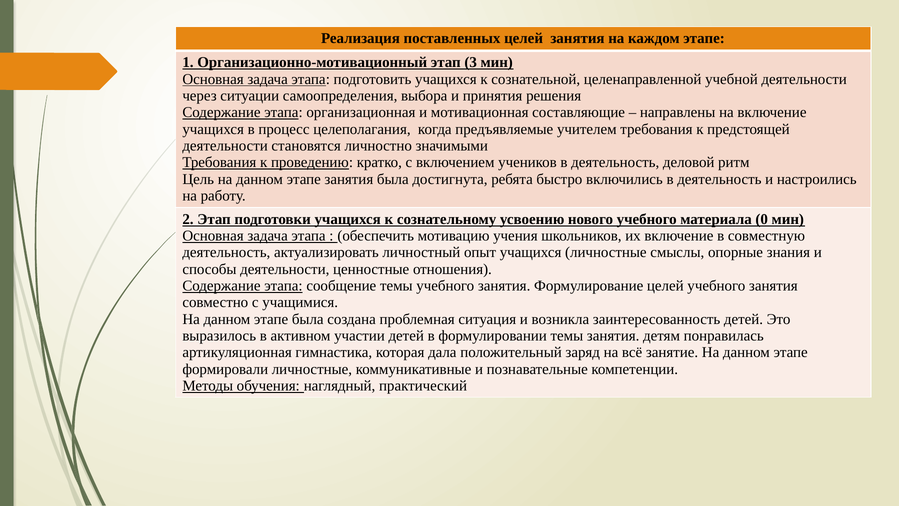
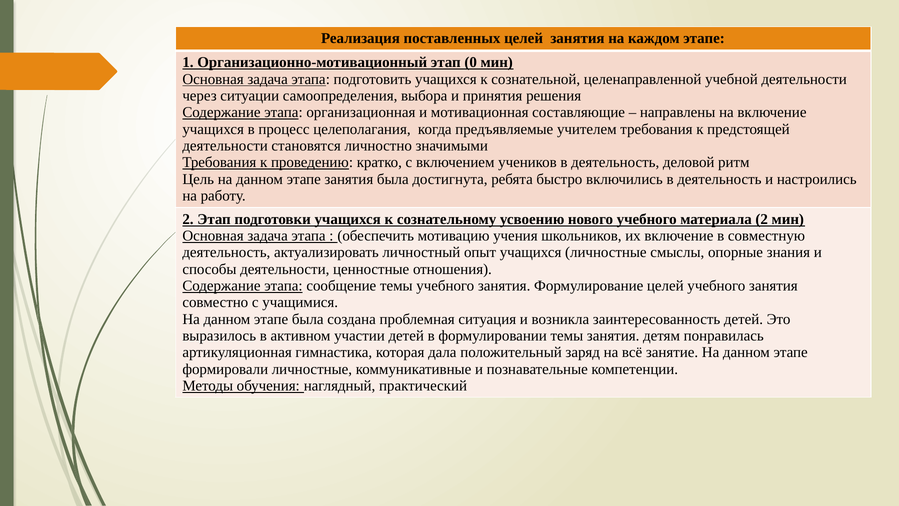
3: 3 -> 0 (471, 62)
материала 0: 0 -> 2 (762, 219)
